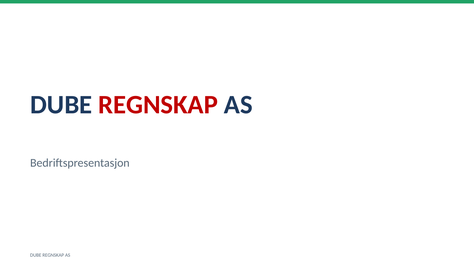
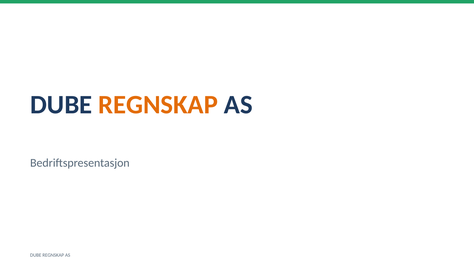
REGNSKAP colour: red -> orange (158, 105)
